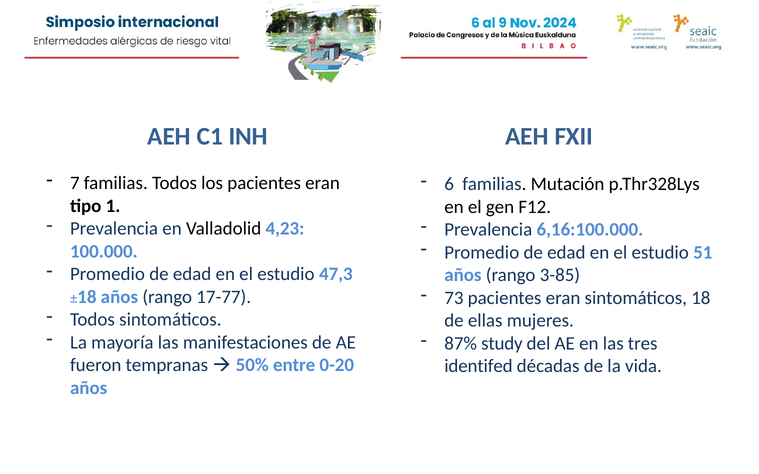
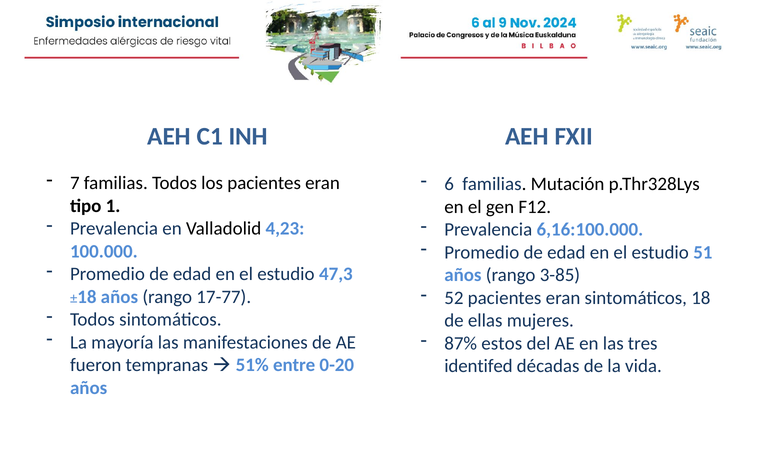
73: 73 -> 52 (454, 298)
study: study -> estos (502, 344)
50%: 50% -> 51% (252, 365)
